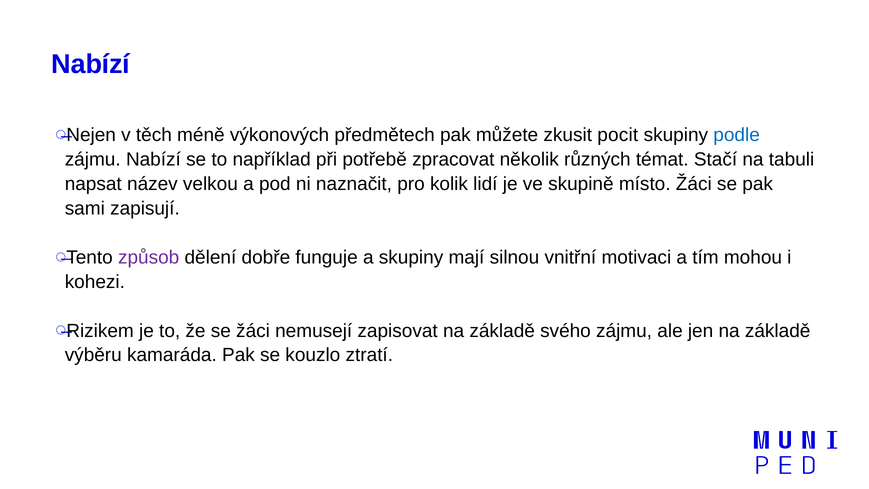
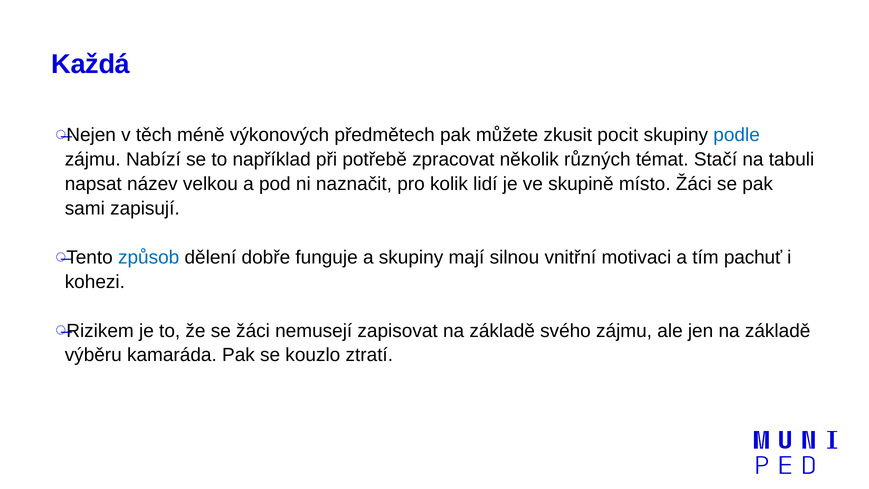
Nabízí: Nabízí -> Každá (91, 64)
způsob colour: purple -> blue (149, 257)
mohou: mohou -> pachuť (753, 257)
